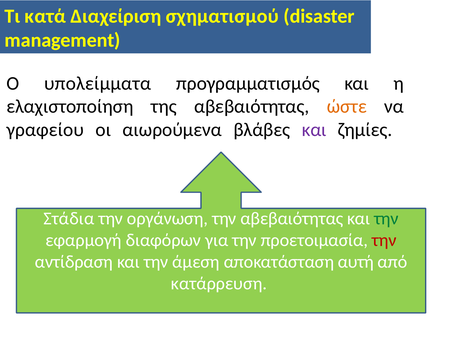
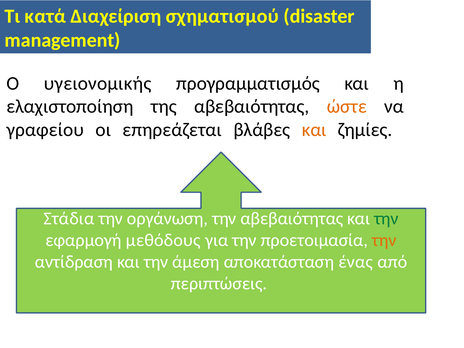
υπολείμματα: υπολείμματα -> υγειονομικής (98, 83)
αιωρούμενα: αιωρούμενα -> επηρεάζεται (172, 130)
και colour: purple -> orange (314, 130)
διαφόρων: διαφόρων -> μεθόδους (163, 240)
την colour: red -> orange (384, 240)
αυτή: αυτή -> ένας (356, 262)
κατάρρευση: κατάρρευση -> περιπτώσεις (219, 284)
